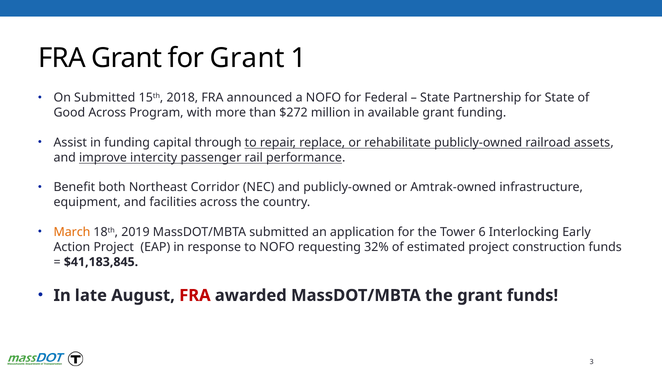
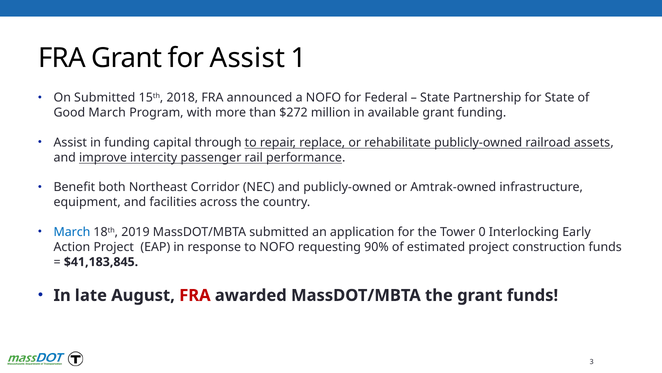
for Grant: Grant -> Assist (247, 58)
Good Across: Across -> March (107, 113)
March colour: orange -> blue (72, 232)
6: 6 -> 0 (482, 232)
32%: 32% -> 90% (376, 247)
